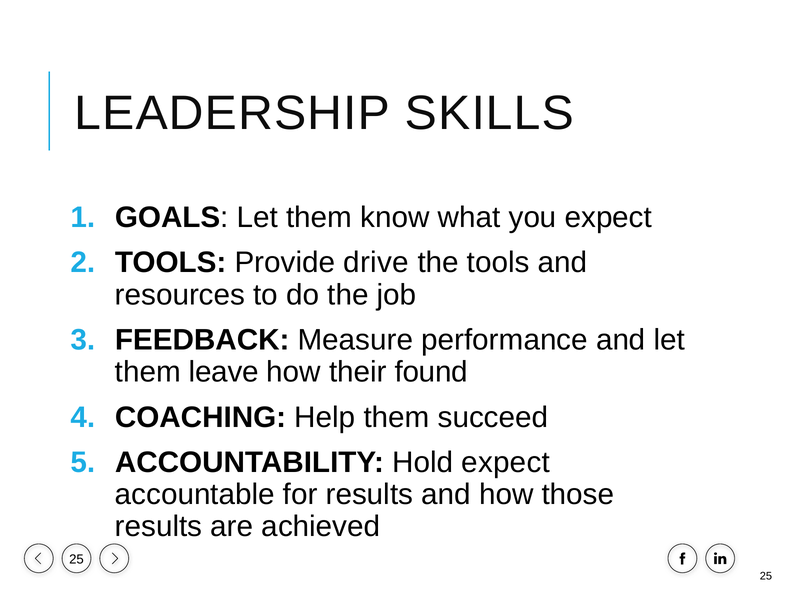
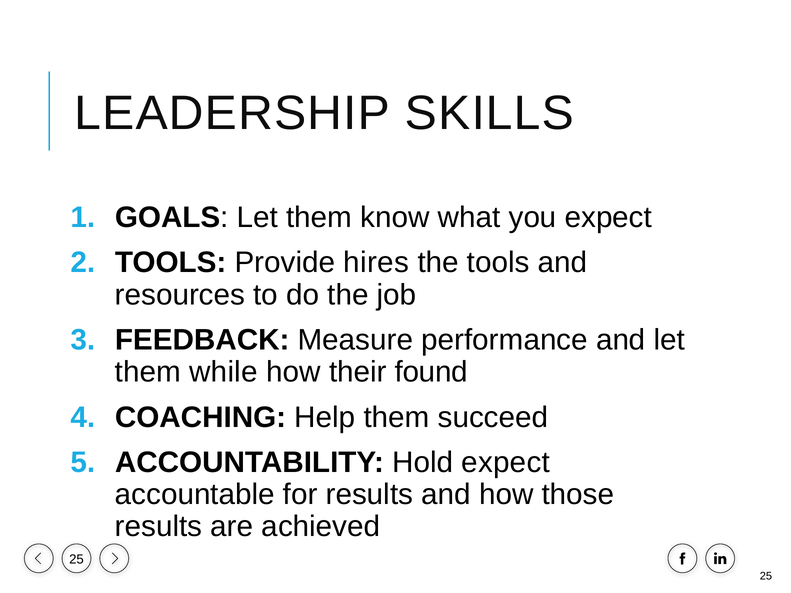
drive: drive -> hires (376, 263)
leave: leave -> while (223, 372)
